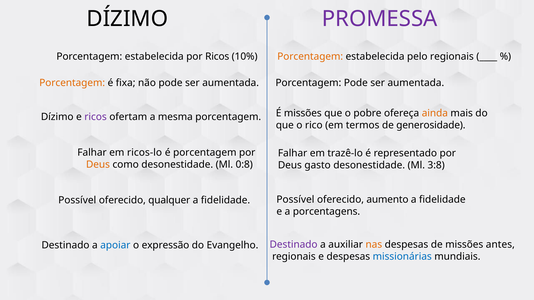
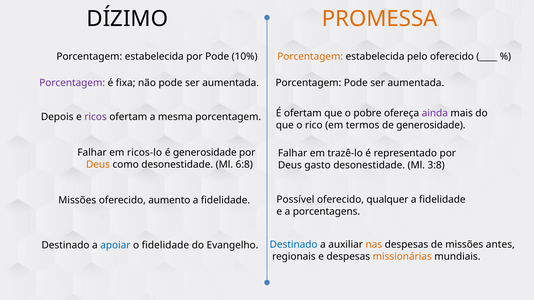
PROMESSA colour: purple -> orange (380, 19)
por Ricos: Ricos -> Pode (217, 57)
pelo regionais: regionais -> oferecido (452, 57)
Porcentagem colour: orange -> purple (72, 83)
Dízimo: Dízimo -> Depois (57, 117)
É missões: missões -> ofertam (303, 114)
ainda colour: orange -> purple (435, 114)
é porcentagem: porcentagem -> generosidade (205, 153)
0:8: 0:8 -> 6:8 (244, 165)
Possível: Possível -> Missões (77, 200)
qualquer: qualquer -> aumento (169, 200)
aumento: aumento -> qualquer (387, 200)
o expressão: expressão -> fidelidade (165, 246)
Destinado colour: purple -> blue (294, 245)
missionárias colour: blue -> orange (402, 257)
